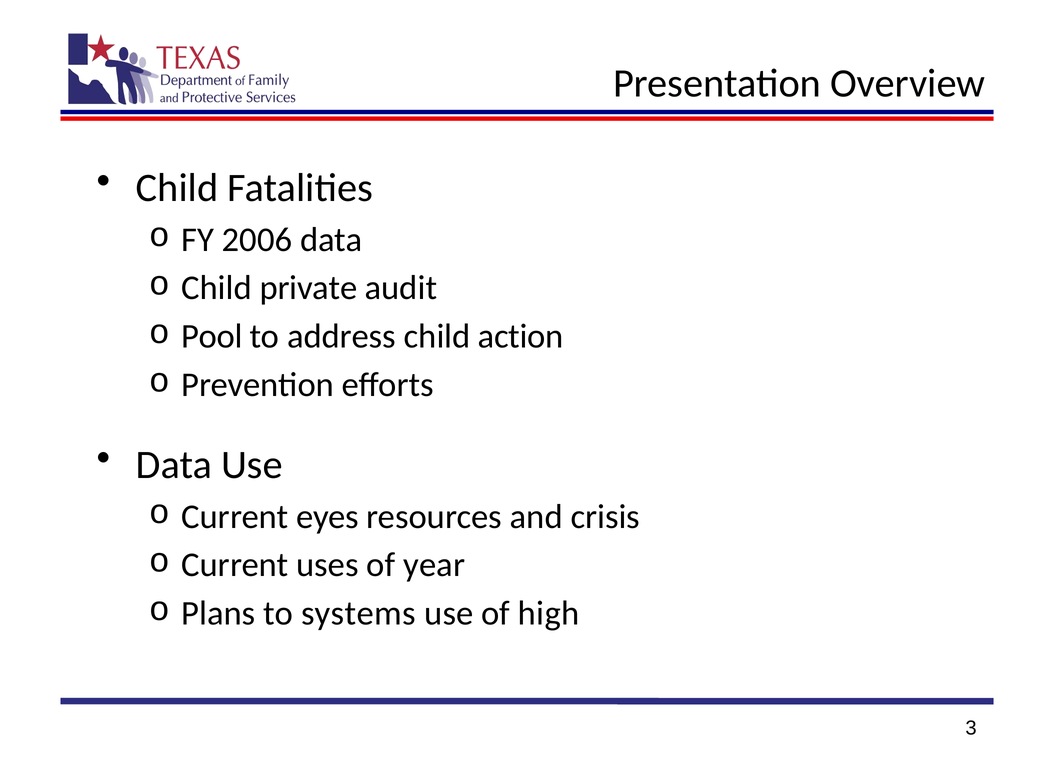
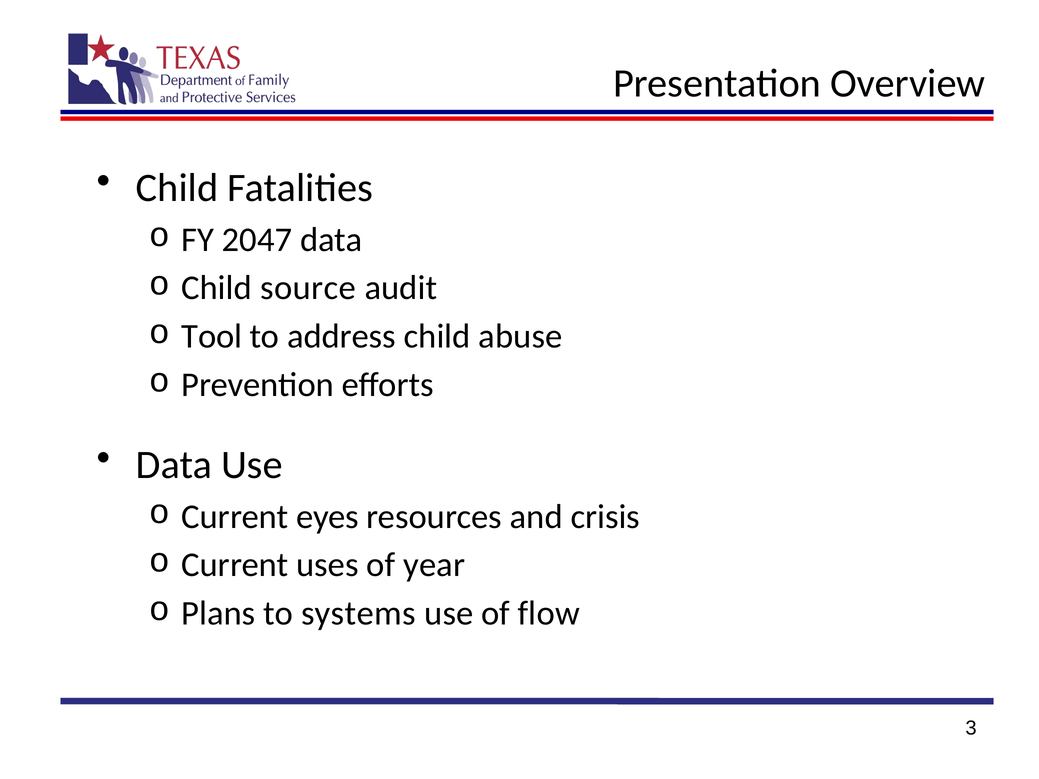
2006: 2006 -> 2047 (257, 240)
private: private -> source (308, 288)
Pool: Pool -> Tool (212, 337)
action: action -> abuse (520, 337)
high: high -> flow (549, 614)
